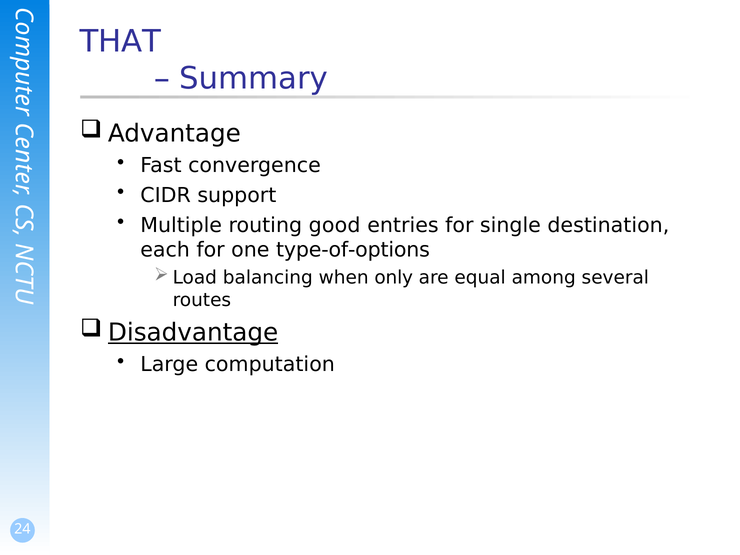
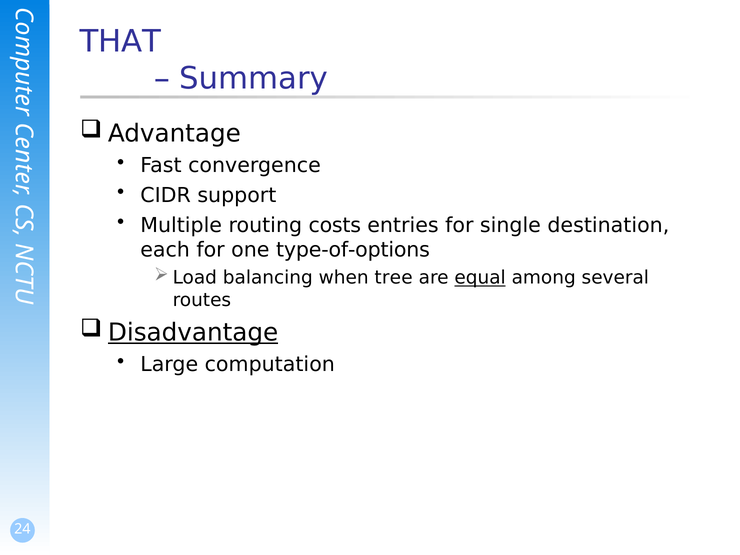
good: good -> costs (335, 225)
only: only -> tree (394, 278)
equal underline: none -> present (480, 278)
